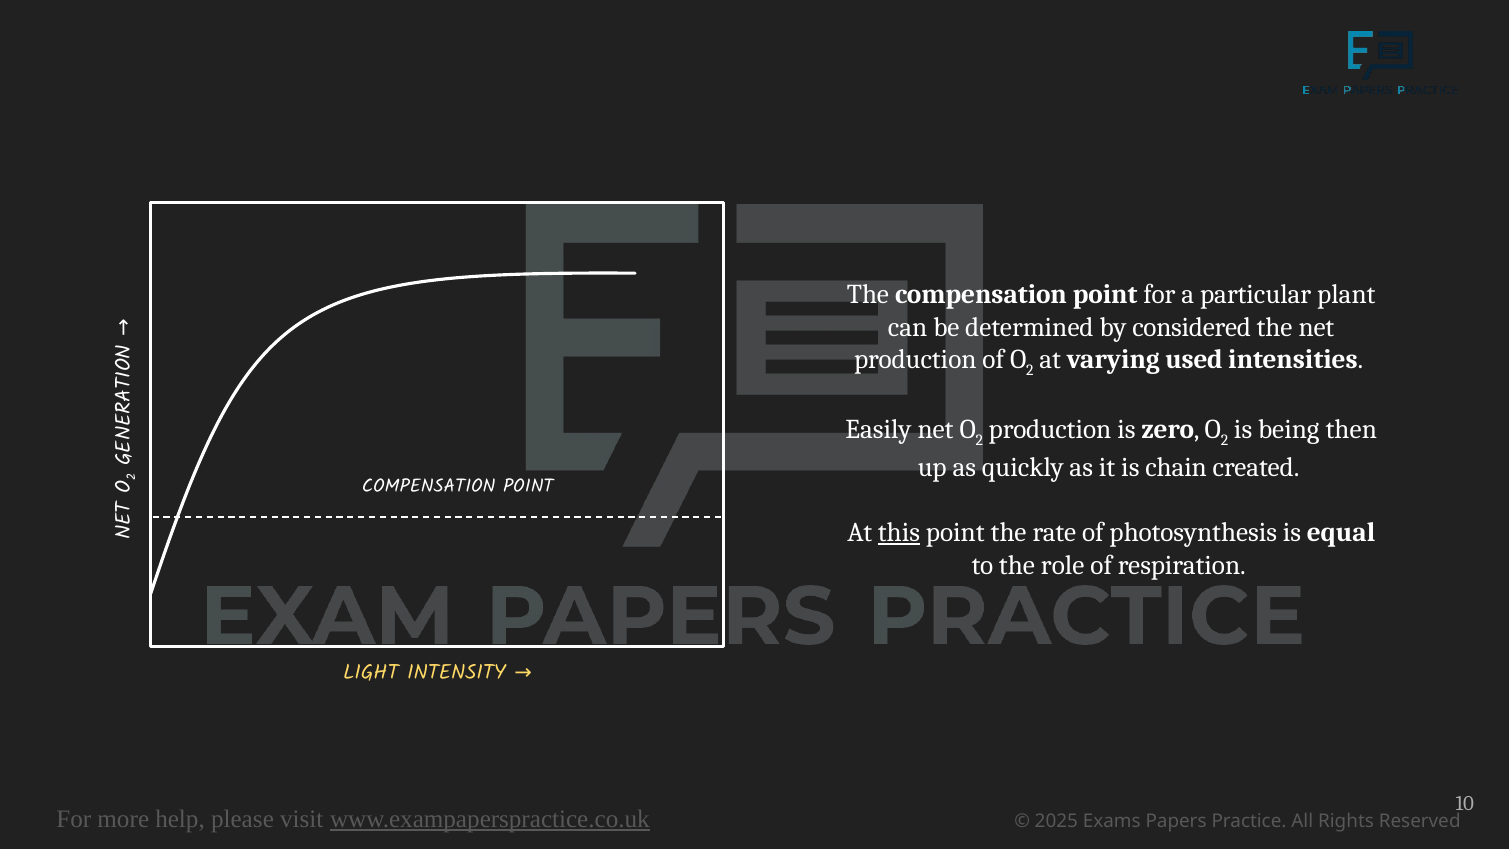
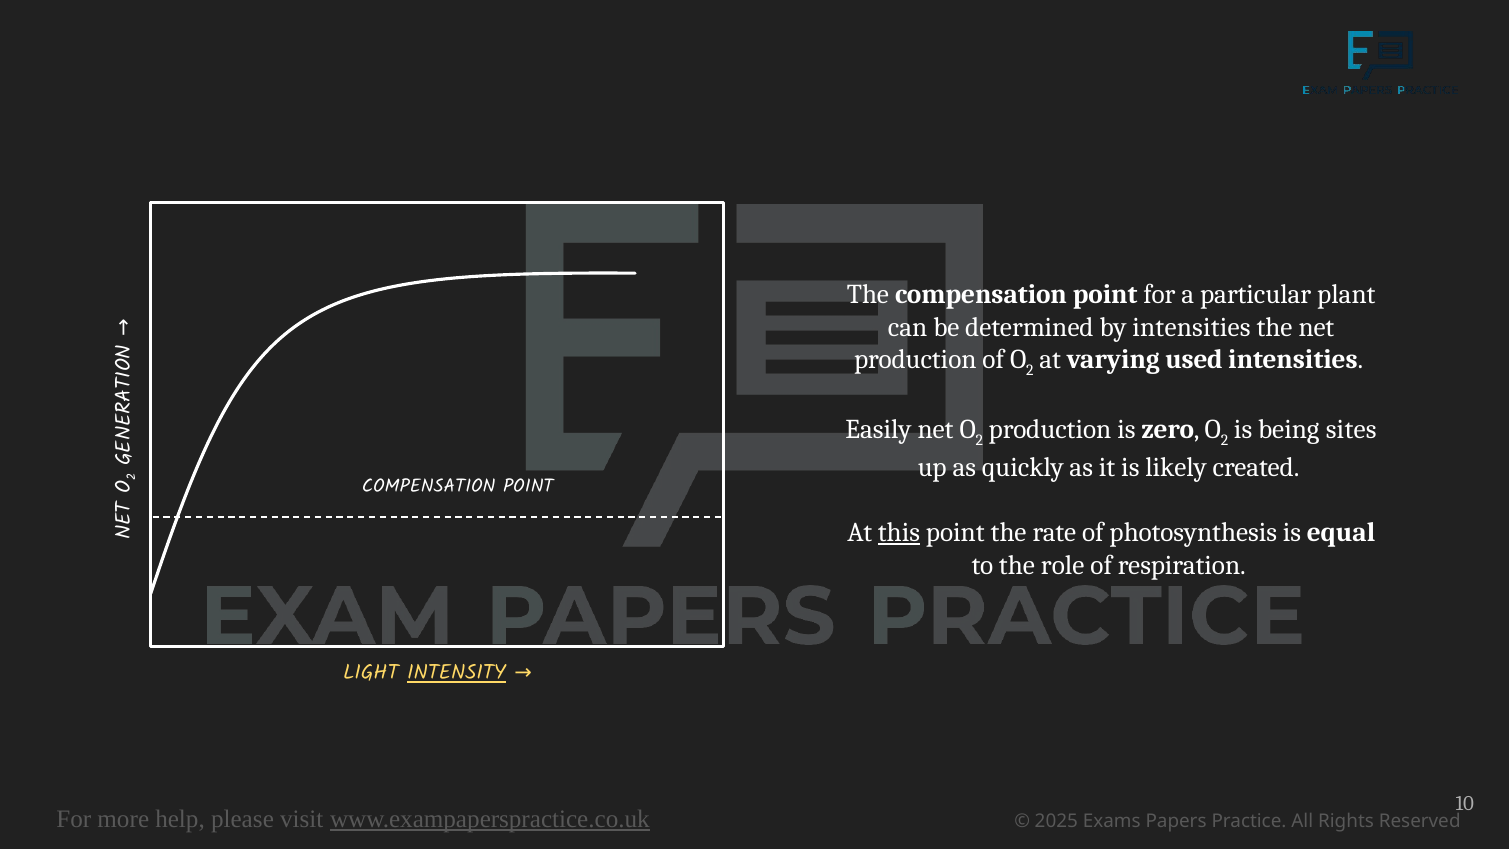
by considered: considered -> intensities (1191, 327)
then: then -> sites (1351, 430)
chain: chain -> likely (1176, 467)
INTENSITY underline: none -> present (457, 673)
